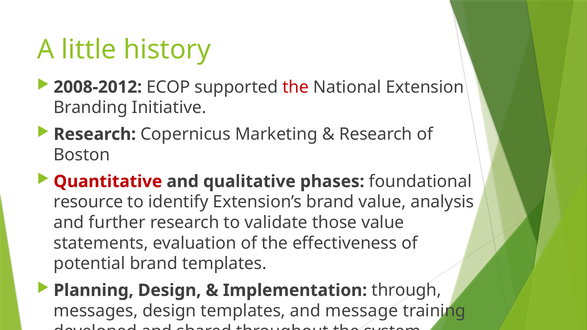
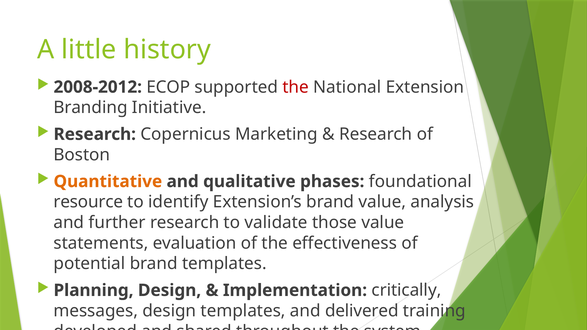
Quantitative colour: red -> orange (108, 182)
through: through -> critically (406, 290)
message: message -> delivered (362, 311)
